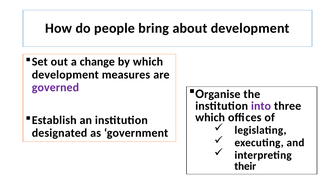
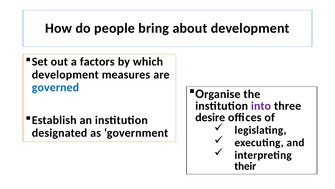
change: change -> factors (97, 62)
governed colour: purple -> blue (55, 87)
which: which -> desire (210, 117)
